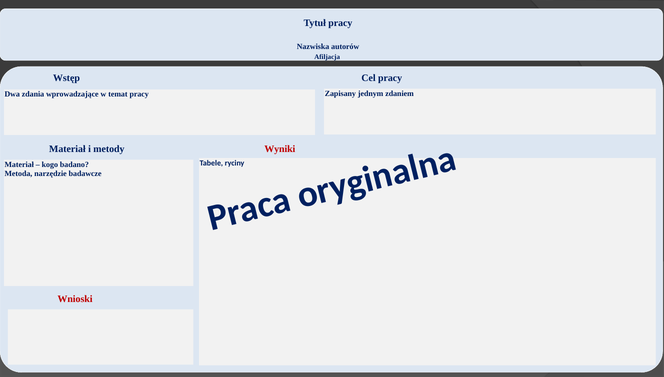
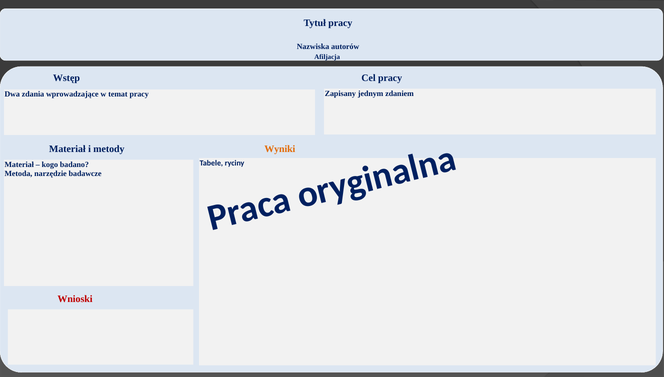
Wyniki colour: red -> orange (280, 149)
